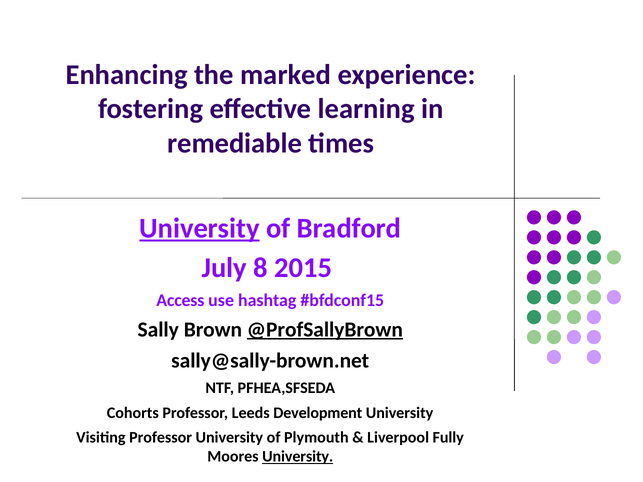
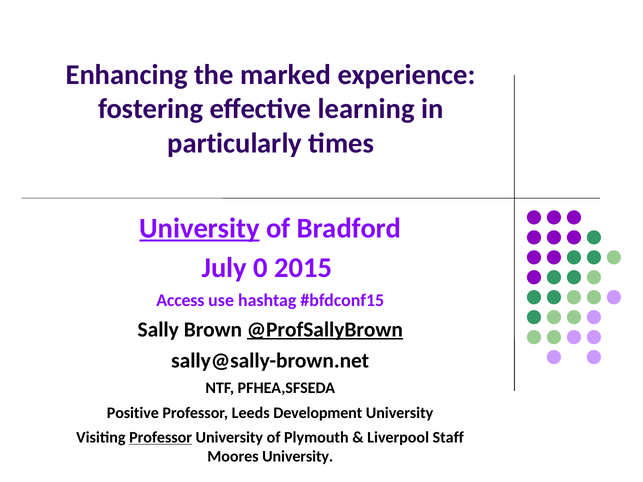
remediable: remediable -> particularly (235, 143)
8: 8 -> 0 (261, 268)
Cohorts: Cohorts -> Positive (133, 413)
Professor underline: none -> present (161, 438)
Fully: Fully -> Staff (448, 438)
University underline: present -> none (298, 457)
